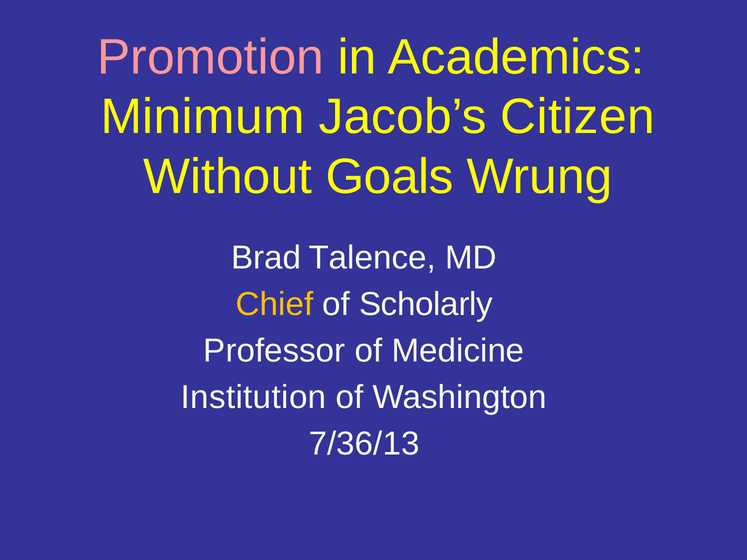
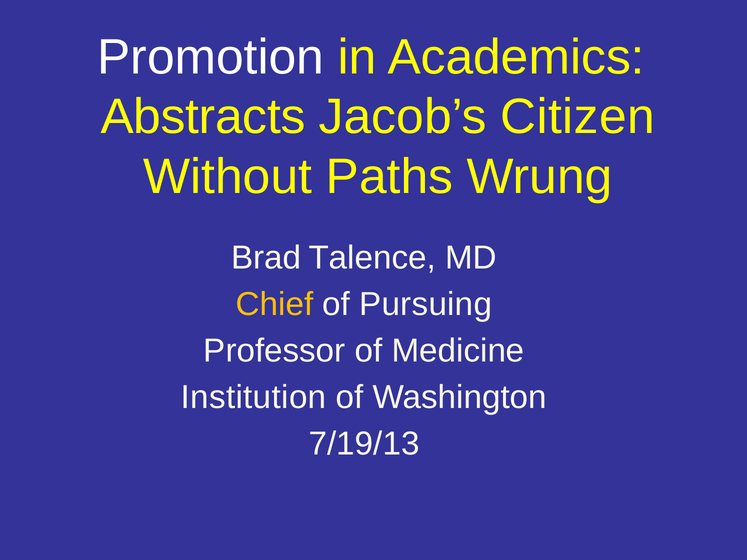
Promotion colour: pink -> white (211, 57)
Minimum: Minimum -> Abstracts (203, 117)
Goals: Goals -> Paths (390, 177)
Scholarly: Scholarly -> Pursuing (426, 304)
7/36/13: 7/36/13 -> 7/19/13 (364, 444)
